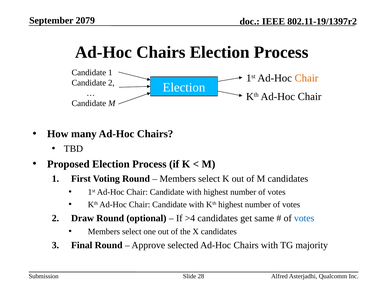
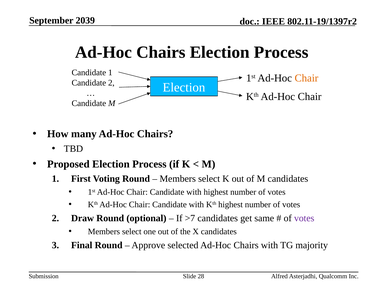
2079: 2079 -> 2039 (85, 20)
>4: >4 -> >7 (190, 218)
votes colour: blue -> purple (304, 218)
